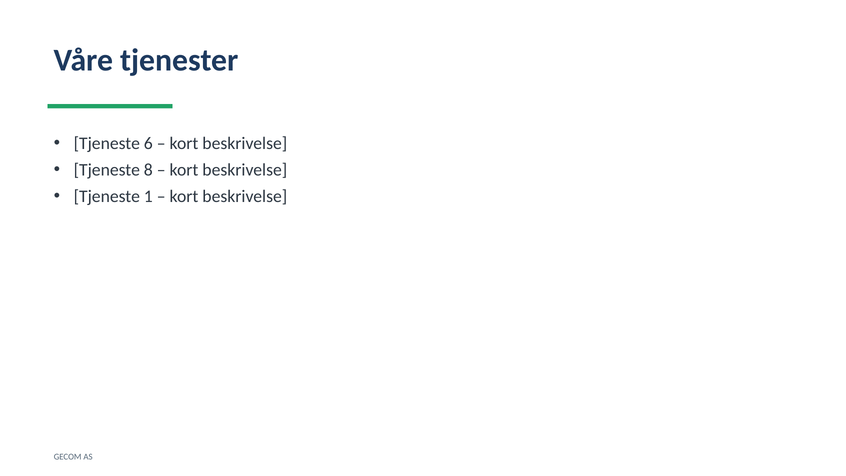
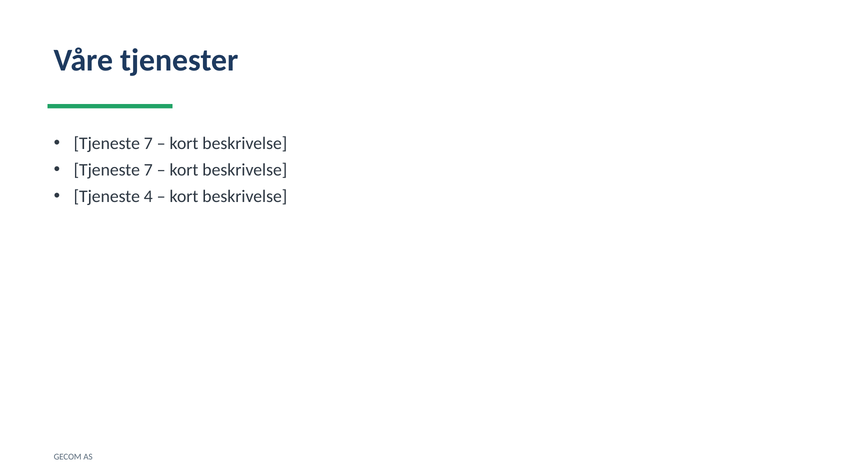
6: 6 -> 7 (148, 143)
8: 8 -> 7 (148, 170)
1: 1 -> 4 (148, 196)
